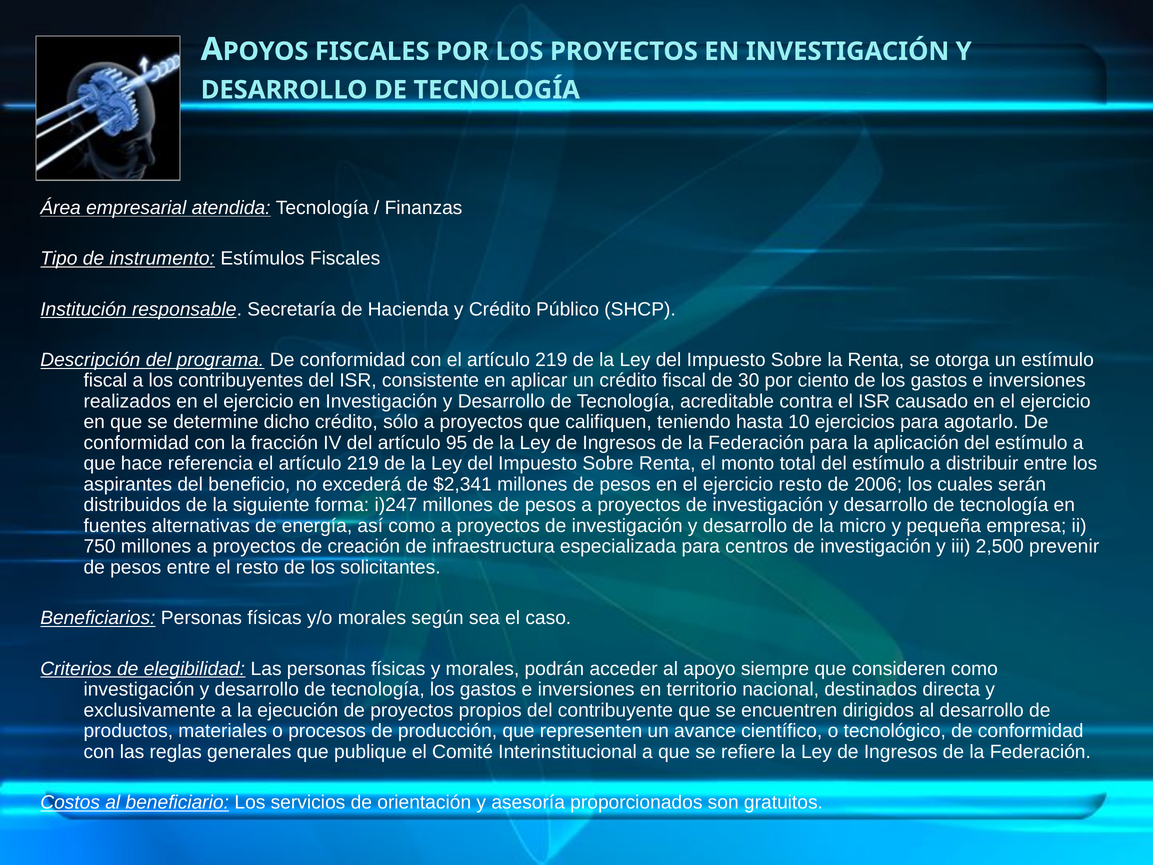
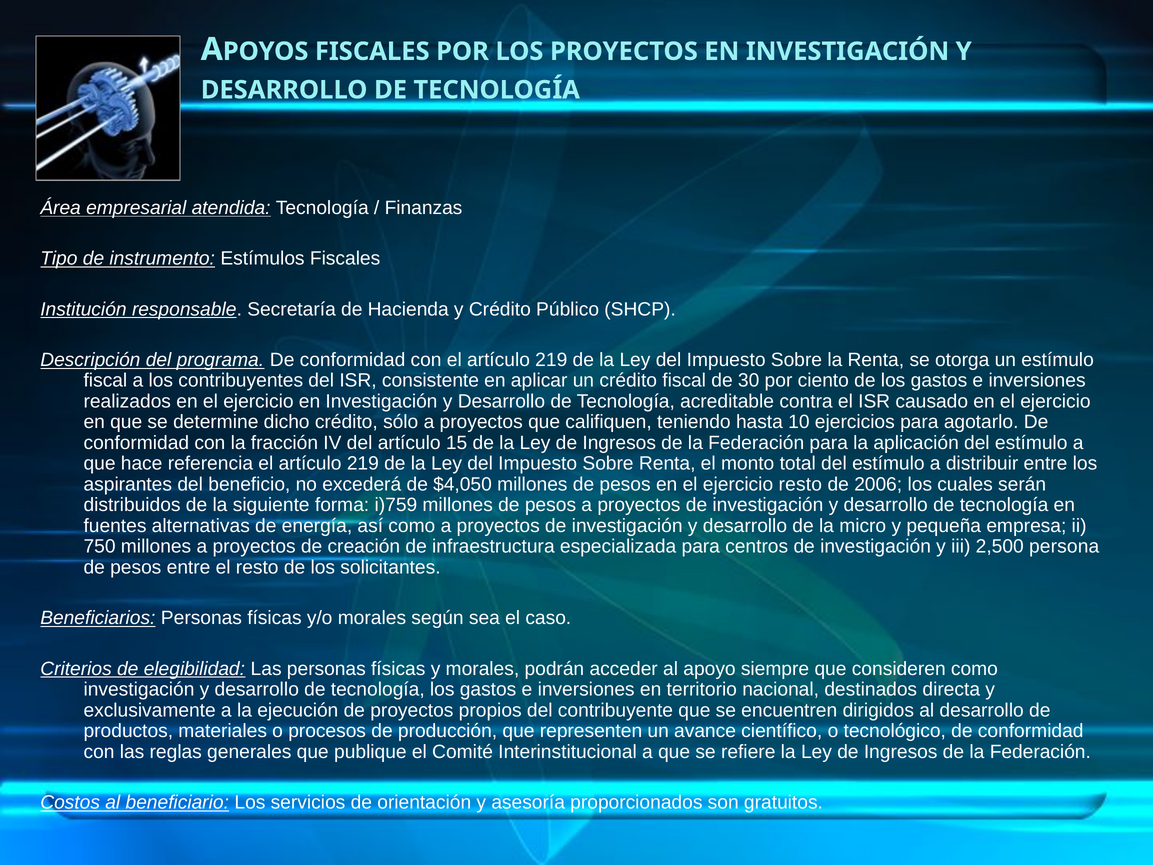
95: 95 -> 15 (457, 443)
$2,341: $2,341 -> $4,050 (462, 484)
i)247: i)247 -> i)759 (396, 505)
prevenir: prevenir -> persona (1064, 546)
